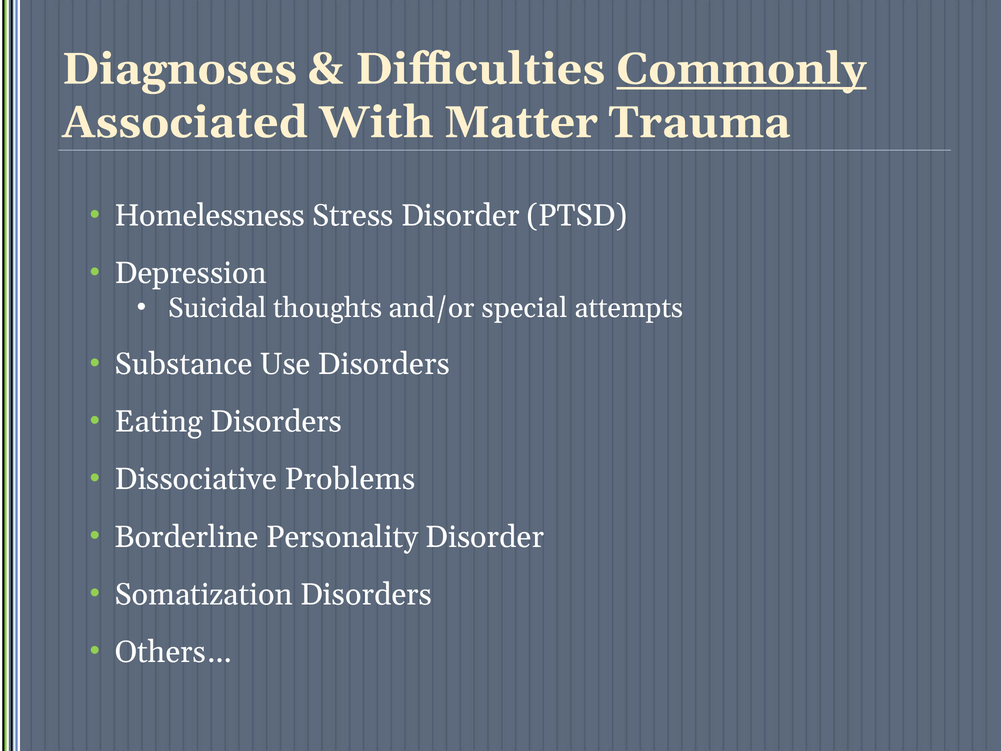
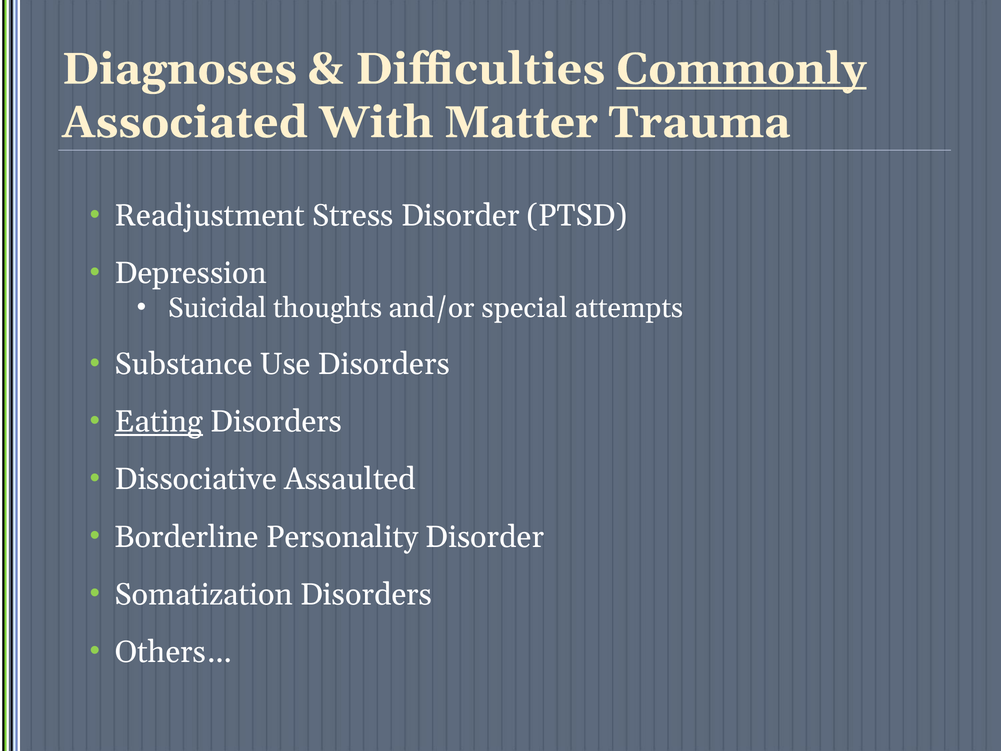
Homelessness: Homelessness -> Readjustment (210, 216)
Eating underline: none -> present (159, 422)
Problems: Problems -> Assaulted (350, 479)
